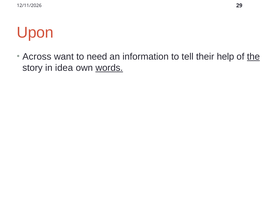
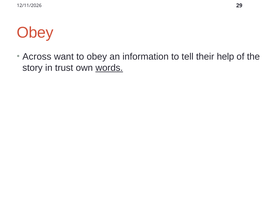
Upon: Upon -> Obey (35, 33)
to need: need -> obey (97, 57)
the underline: present -> none (253, 57)
idea: idea -> trust (64, 68)
